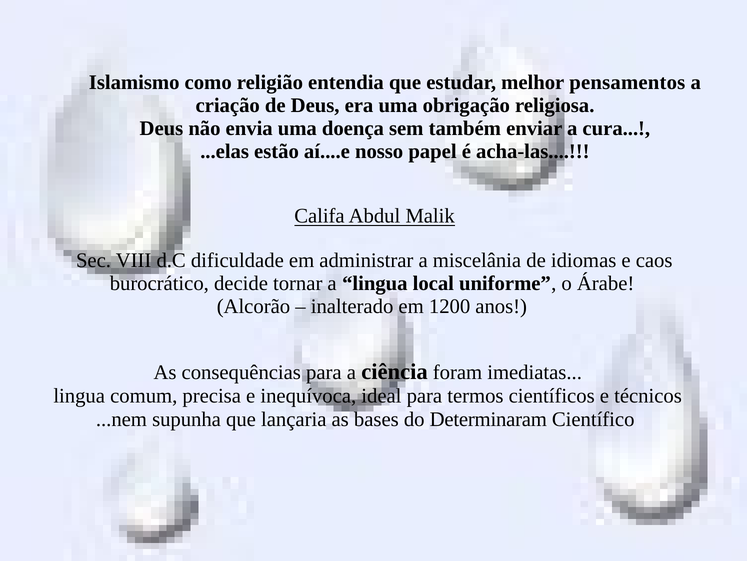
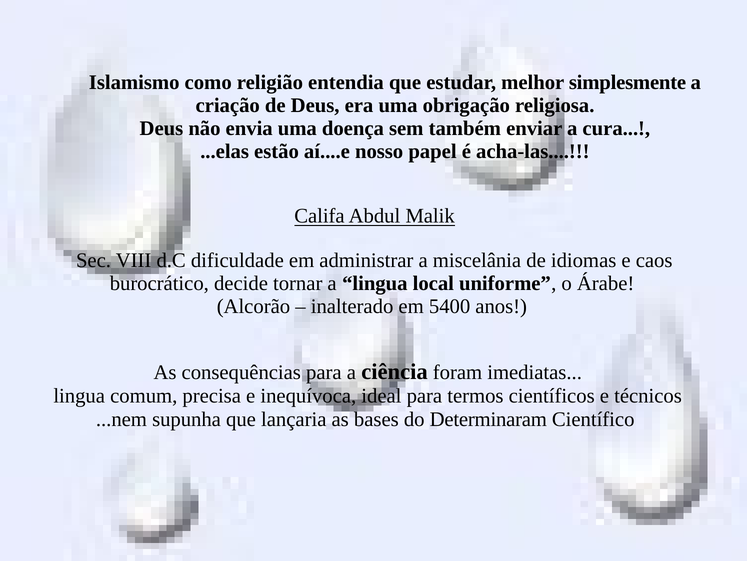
pensamentos: pensamentos -> simplesmente (628, 82)
1200: 1200 -> 5400 (450, 306)
